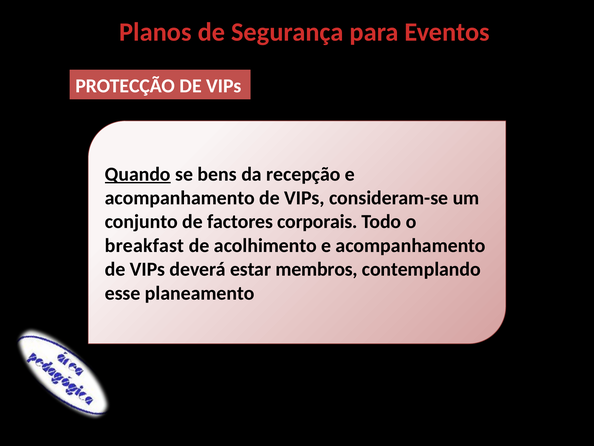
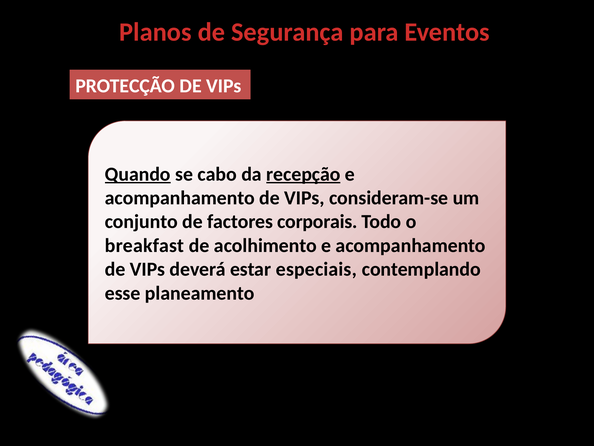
bens: bens -> cabo (217, 174)
recepção underline: none -> present (303, 174)
membros: membros -> especiais (316, 269)
